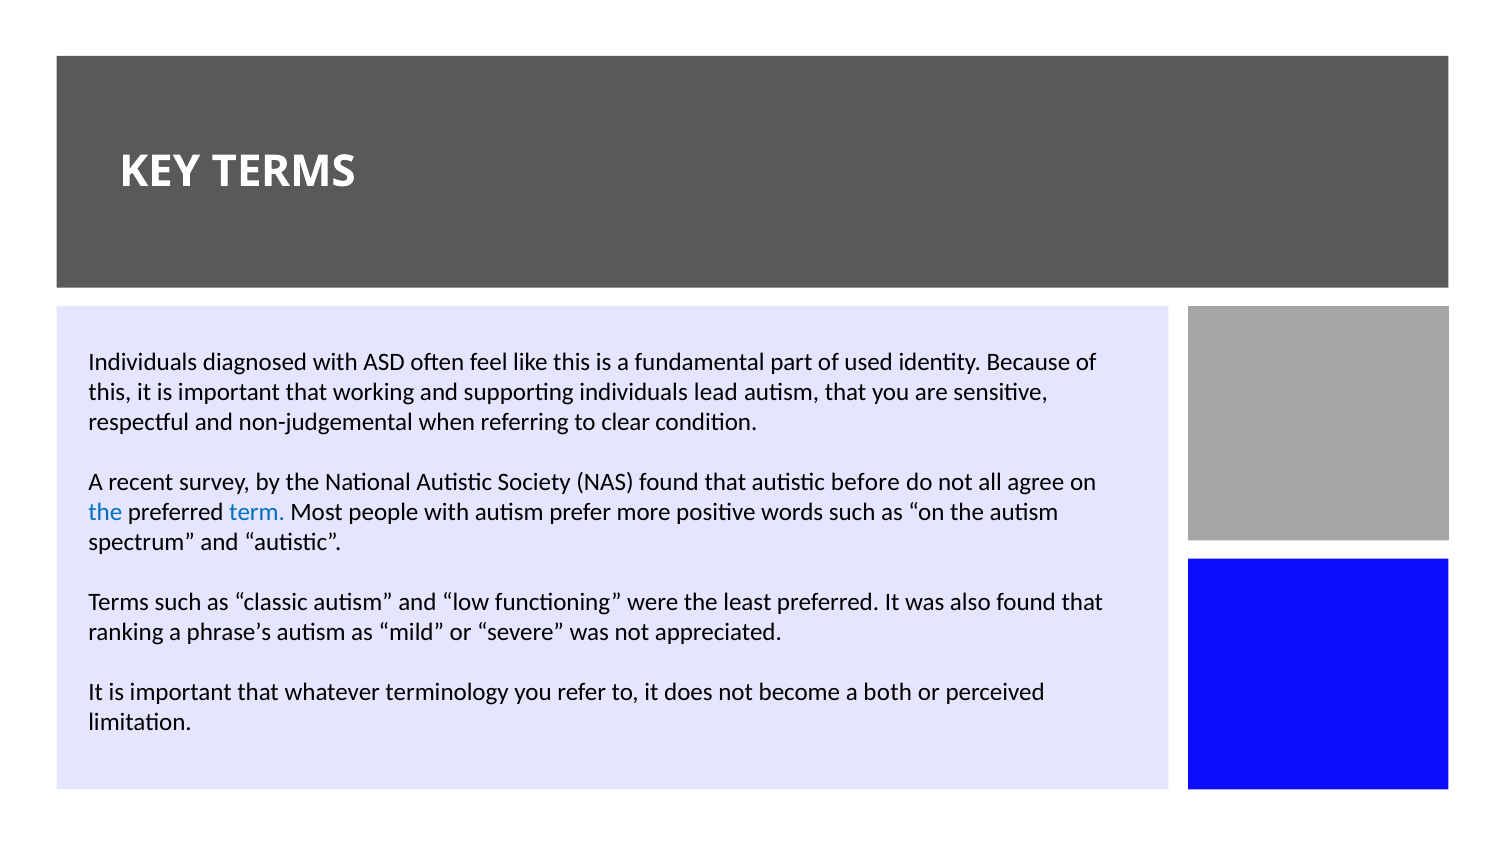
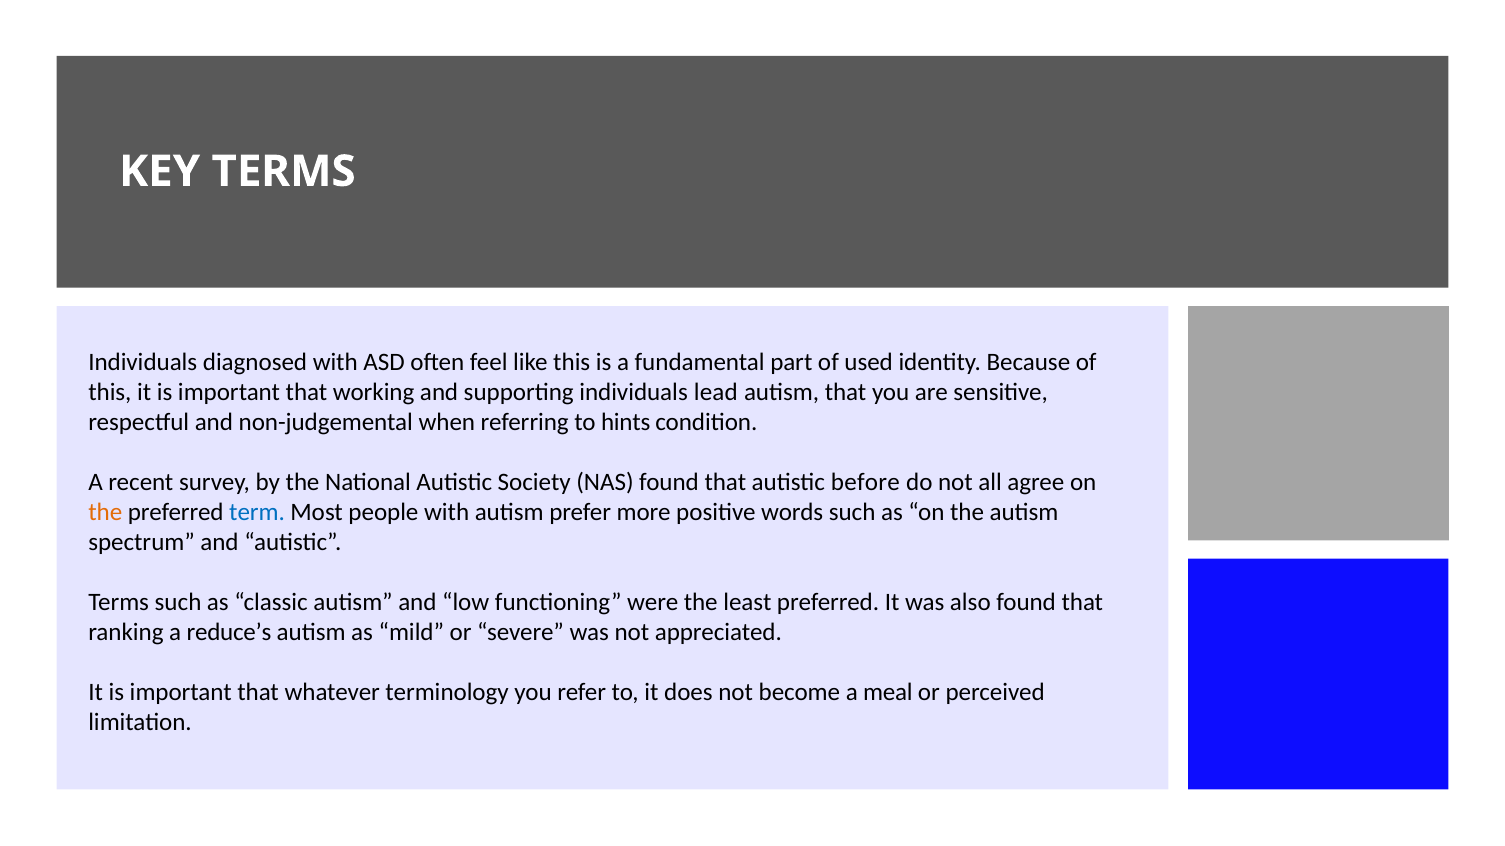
clear: clear -> hints (626, 422)
the colour: blue -> orange (105, 512)
phrase’s: phrase’s -> reduce’s (229, 632)
both: both -> meal (888, 693)
